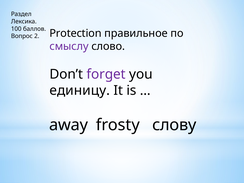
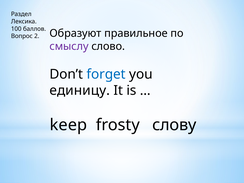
Protection: Protection -> Образуют (75, 33)
forget colour: purple -> blue (106, 74)
away: away -> keep (68, 125)
